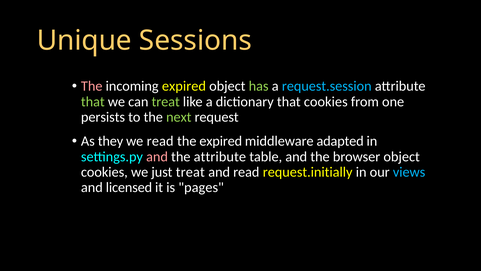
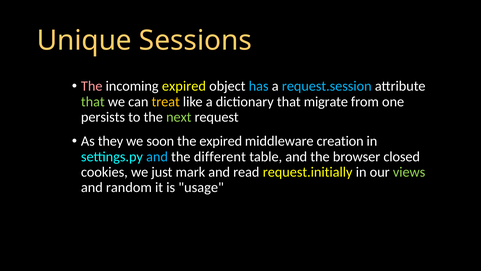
has colour: light green -> light blue (259, 86)
treat colour: light green -> yellow (166, 101)
that cookies: cookies -> migrate (326, 101)
we read: read -> soon (160, 141)
adapted: adapted -> creation (340, 141)
and colour: pink -> light blue (157, 156)
the attribute: attribute -> different (220, 156)
browser object: object -> closed (402, 156)
just treat: treat -> mark (190, 172)
views colour: light blue -> light green (409, 172)
licensed: licensed -> random (129, 187)
pages: pages -> usage (201, 187)
